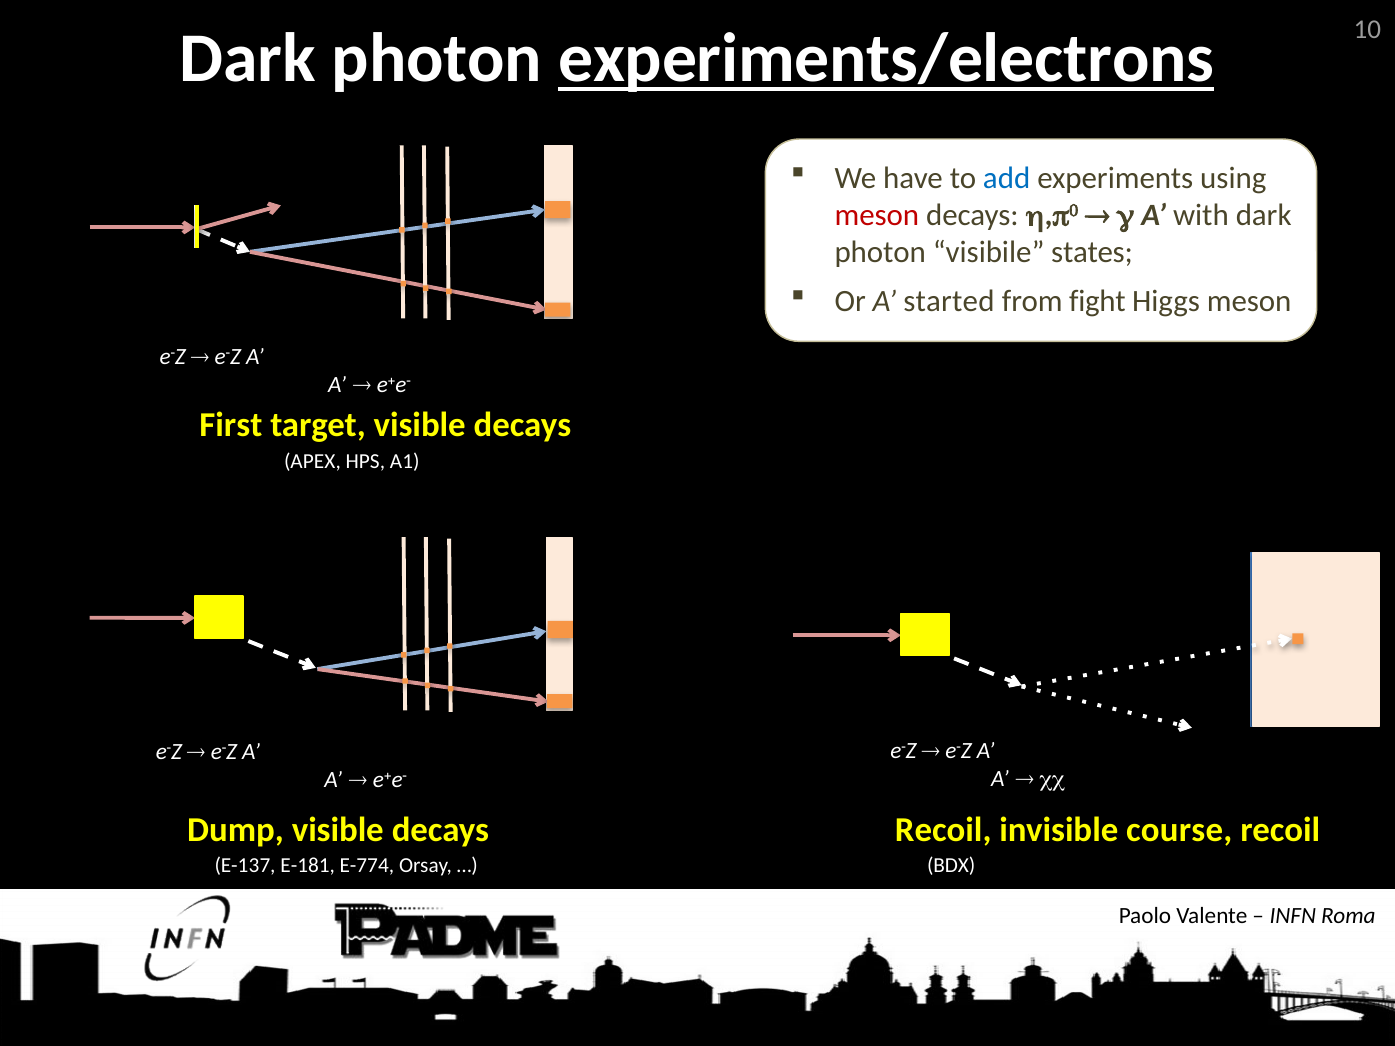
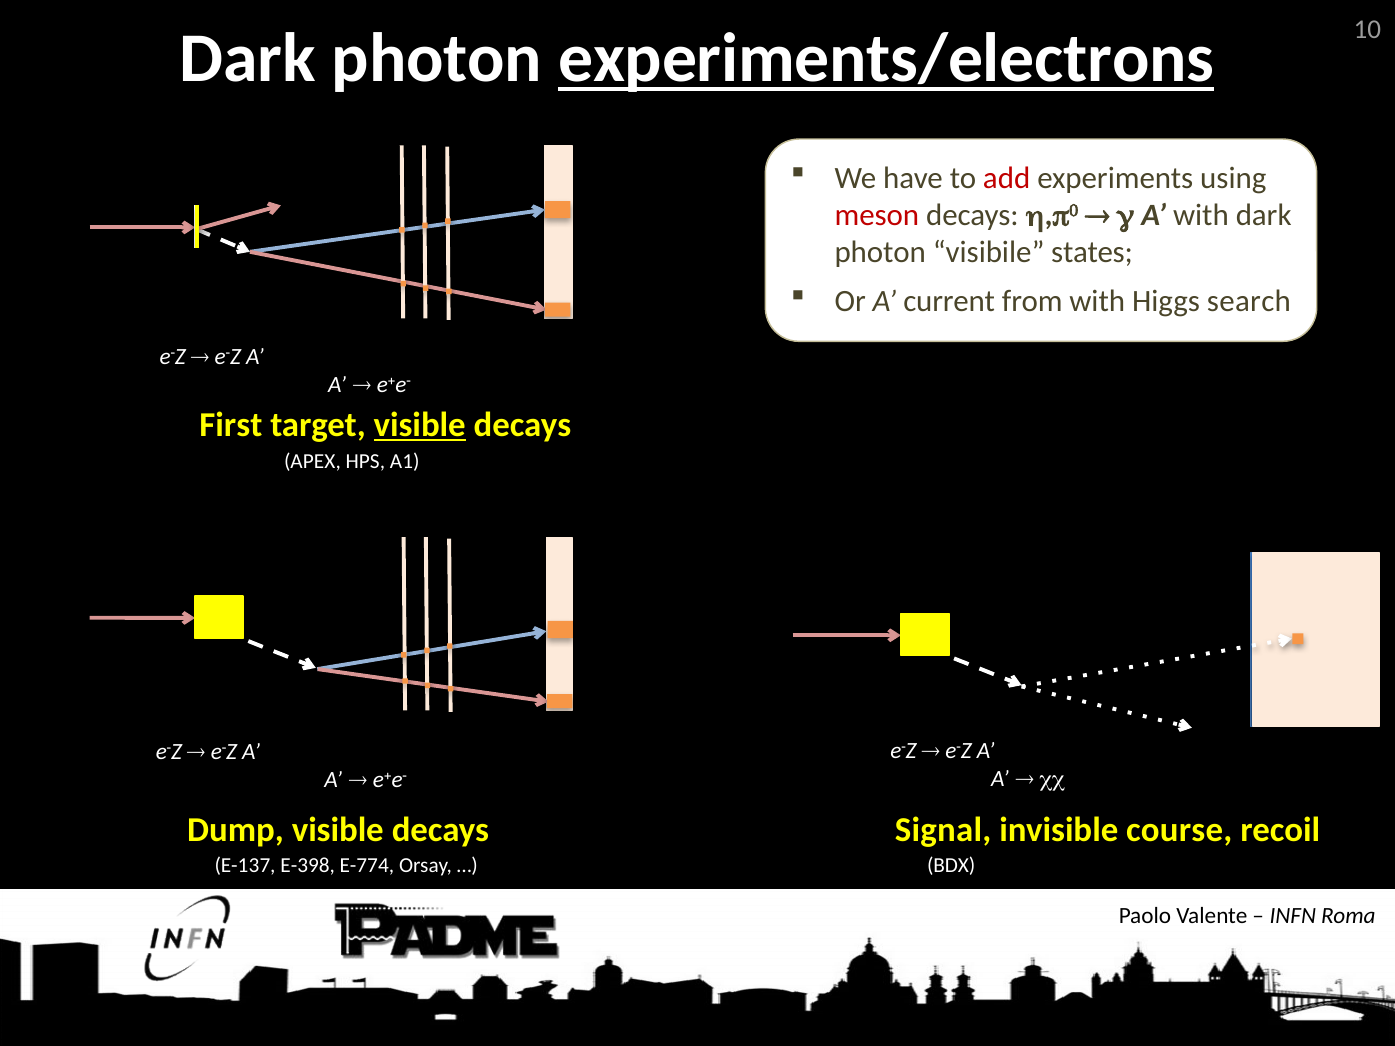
add colour: blue -> red (1007, 178)
started: started -> current (949, 301)
from fight: fight -> with (1097, 301)
Higgs meson: meson -> search (1249, 301)
visible underline: none -> present (420, 425)
decays Recoil: Recoil -> Signal (943, 830)
E-181: E-181 -> E-398 (308, 866)
